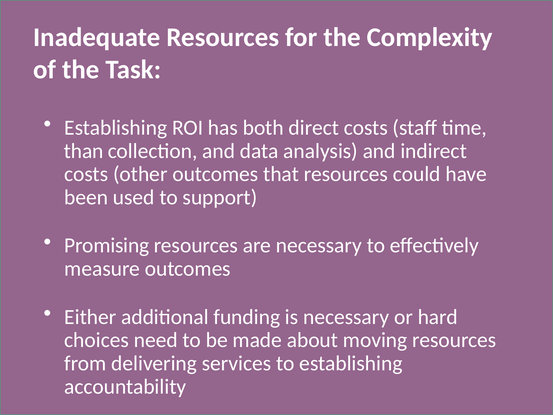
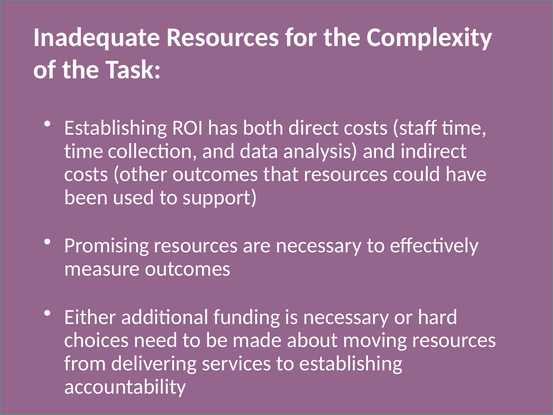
than: than -> time (84, 151)
